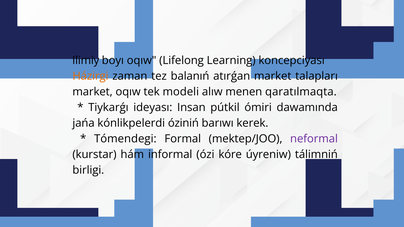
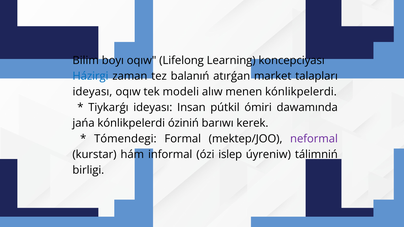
Ilimiy: Ilimiy -> Bilim (86, 61)
Házirgi colour: orange -> blue (90, 76)
market: market -> ideyası (92, 92)
menen qaratılmaqta: qaratılmaqta -> kónlikpelerdi (301, 92)
kóre: kóre -> islep (230, 155)
